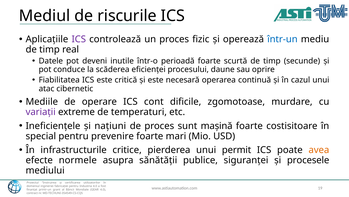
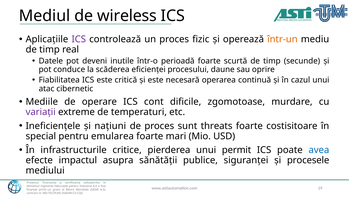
riscurile: riscurile -> wireless (127, 16)
într-un colour: blue -> orange (282, 39)
mașină: mașină -> threats (217, 125)
prevenire: prevenire -> emularea (112, 136)
avea colour: orange -> blue (319, 150)
normele: normele -> impactul (78, 160)
